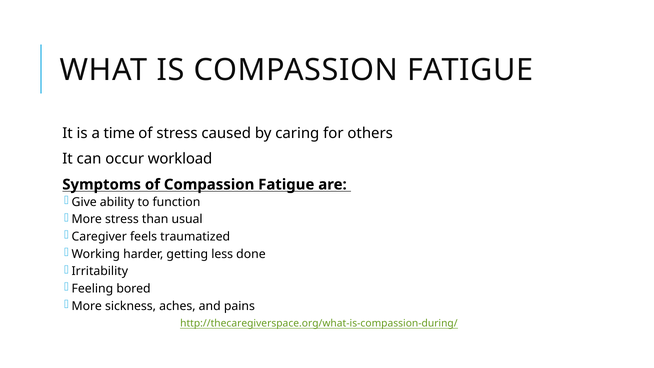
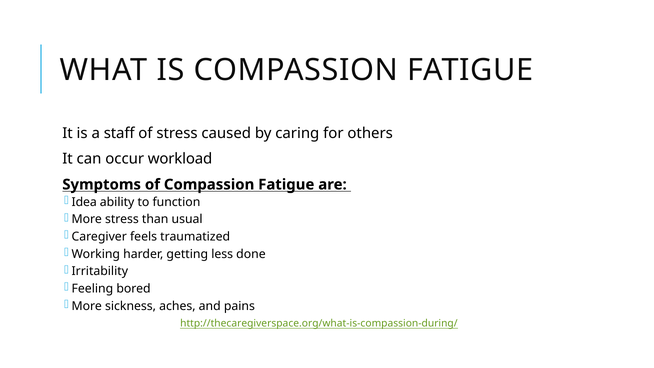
time: time -> staff (119, 133)
Give: Give -> Idea (84, 202)
